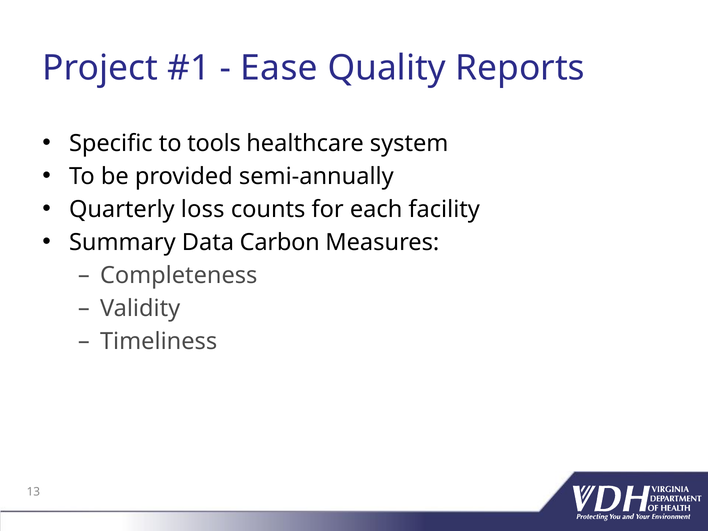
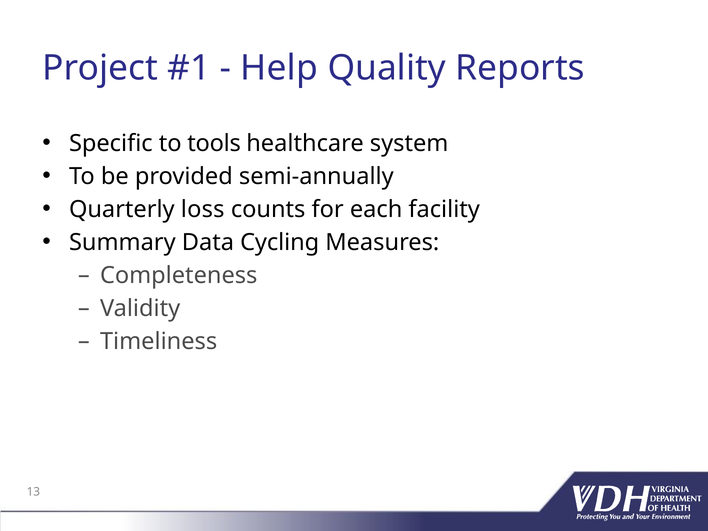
Ease: Ease -> Help (279, 68)
Carbon: Carbon -> Cycling (280, 242)
